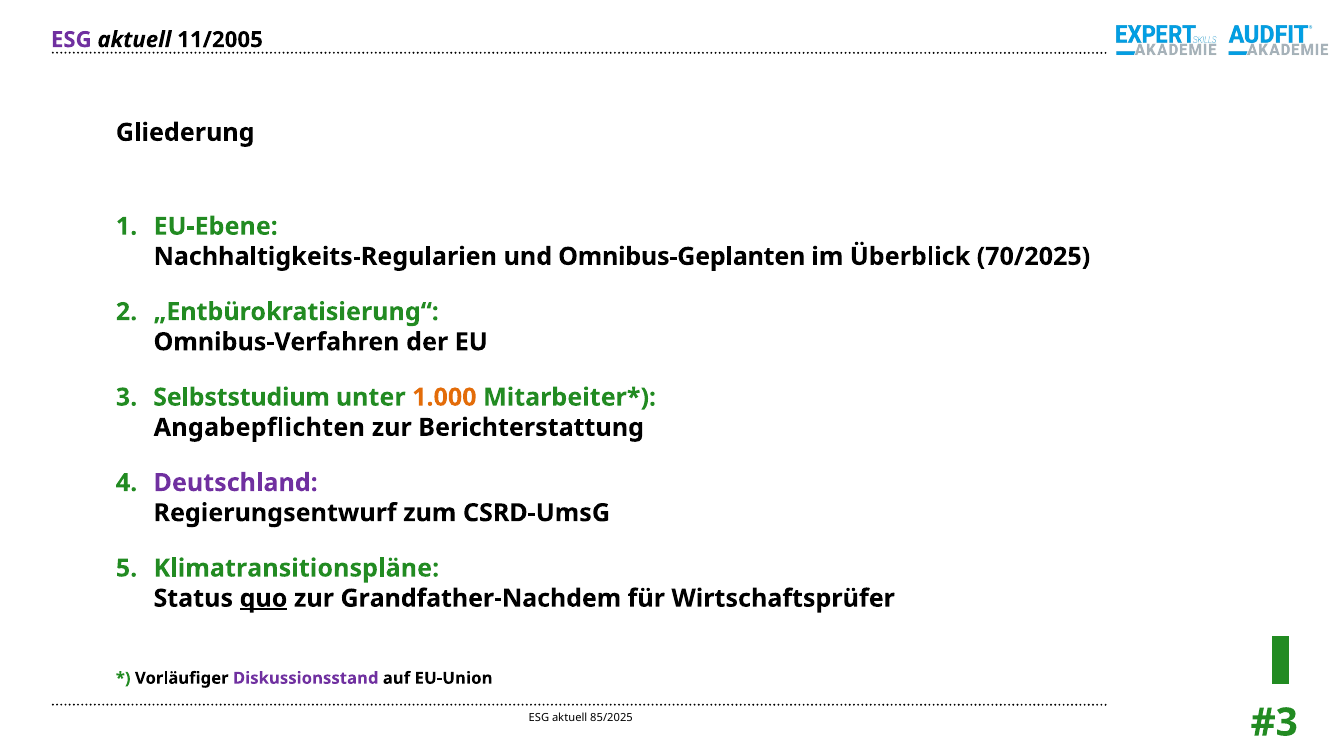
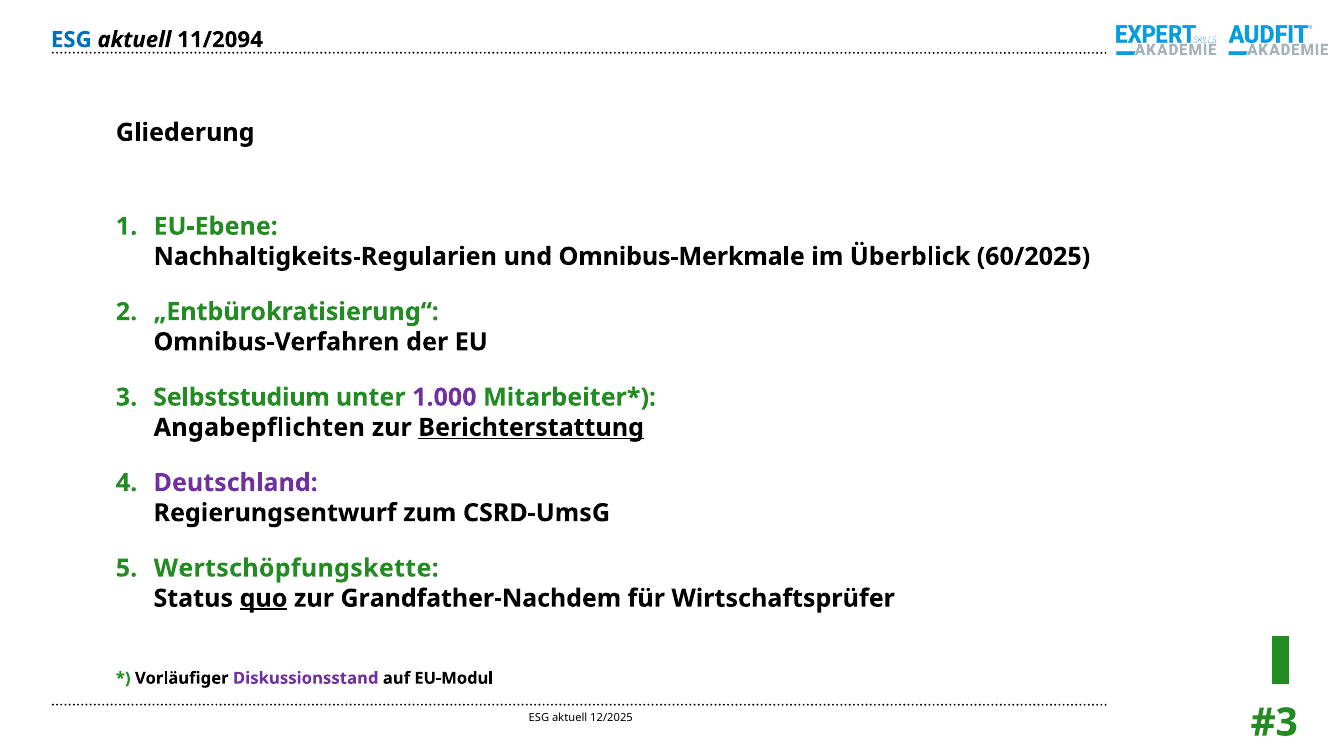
ESG colour: purple -> blue (71, 40)
11/2005: 11/2005 -> 11/2094 (220, 40)
Omnibus-Geplanten: Omnibus-Geplanten -> Omnibus-Merkmale (682, 256)
70/2025: 70/2025 -> 60/2025 (1033, 256)
1.000 colour: orange -> purple (444, 397)
Berichterstattung underline: none -> present (531, 427)
Klimatransitionspläne: Klimatransitionspläne -> Wertschöpfungskette (296, 568)
EU-Union: EU-Union -> EU-Modul (454, 678)
85/2025: 85/2025 -> 12/2025 (612, 718)
